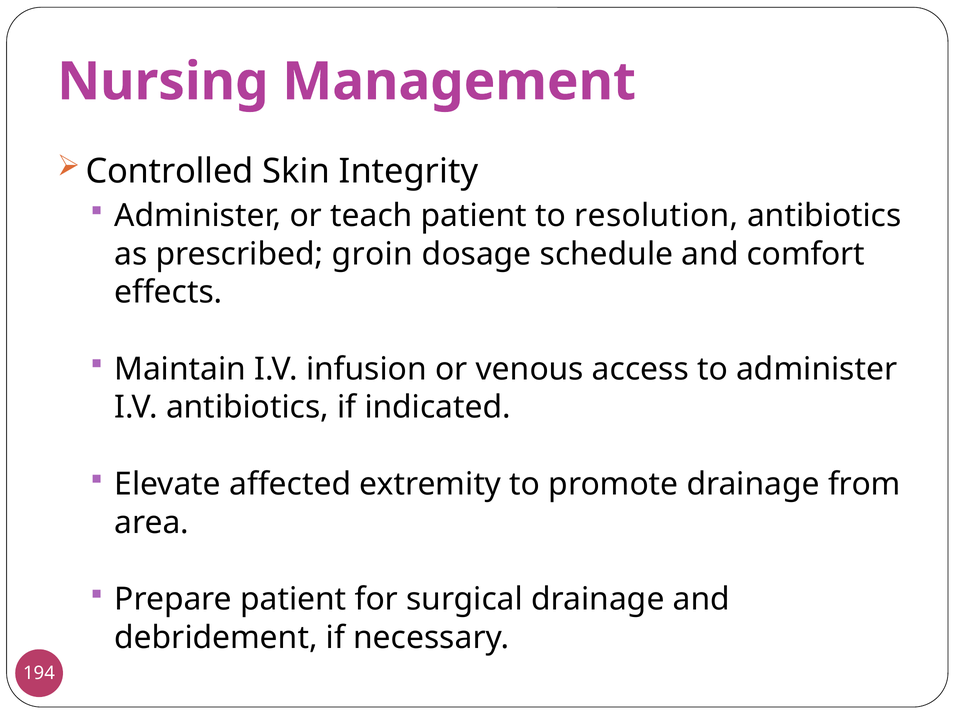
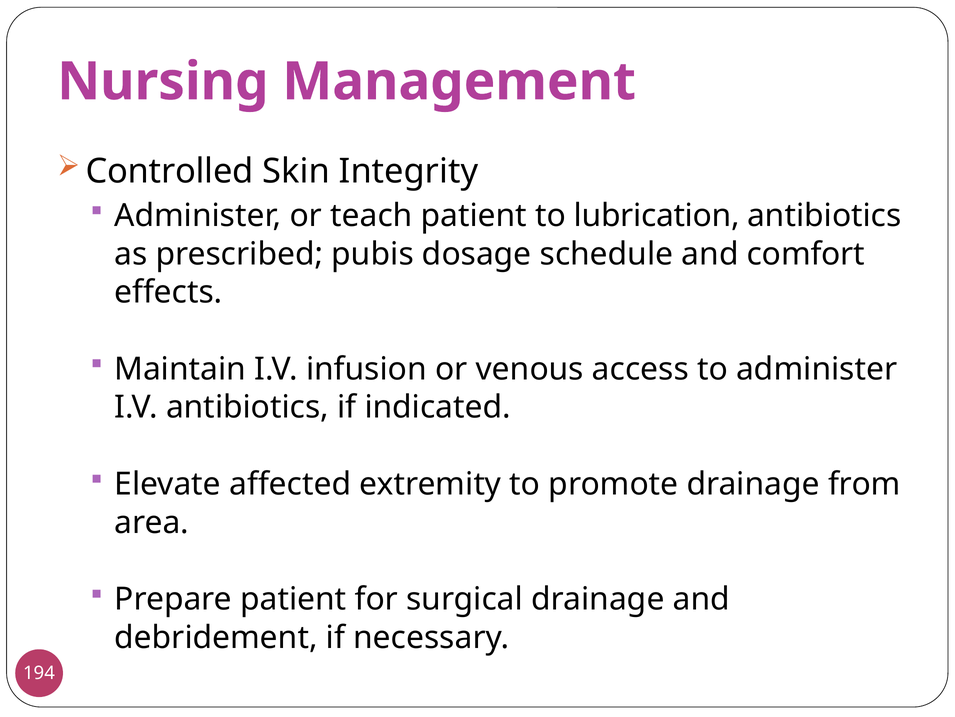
resolution: resolution -> lubrication (657, 216)
groin: groin -> pubis (373, 254)
